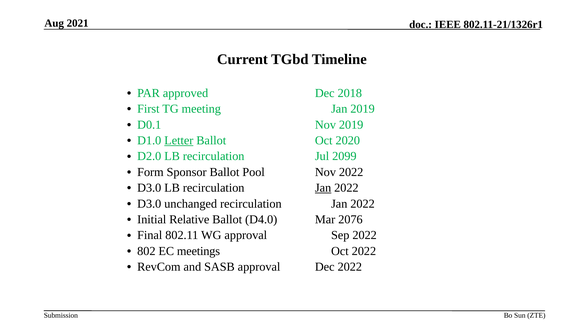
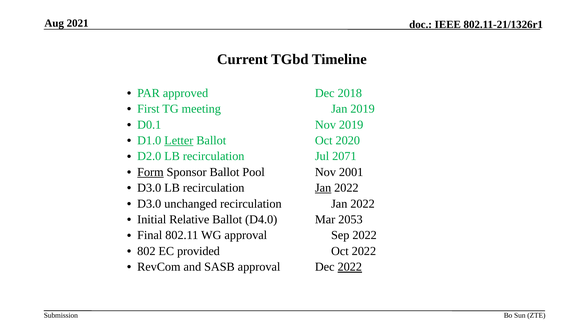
2099: 2099 -> 2071 (344, 156)
Form underline: none -> present (150, 172)
Nov 2022: 2022 -> 2001 (351, 172)
2076: 2076 -> 2053 (350, 219)
meetings: meetings -> provided (198, 251)
2022 underline: none -> present (350, 266)
